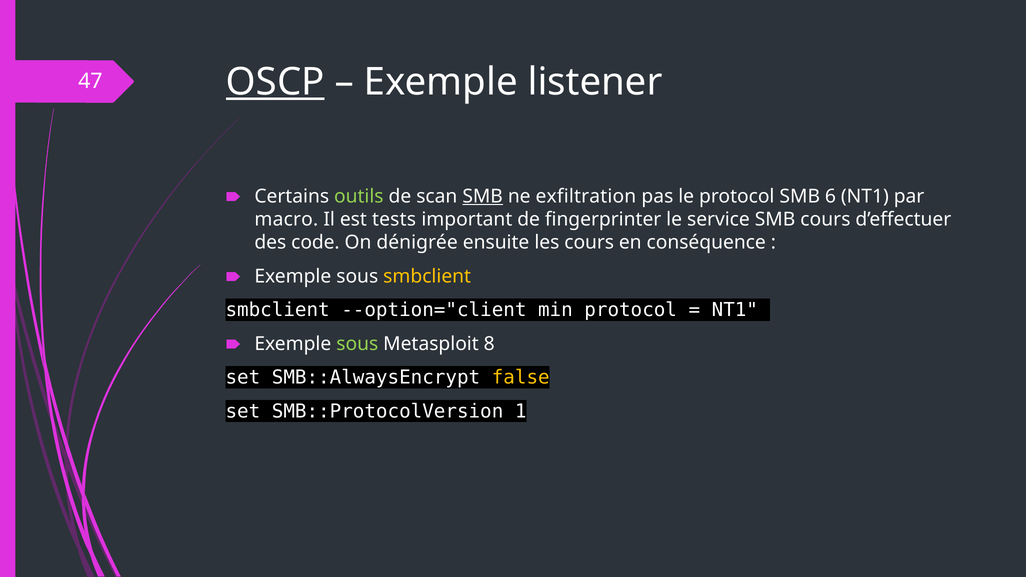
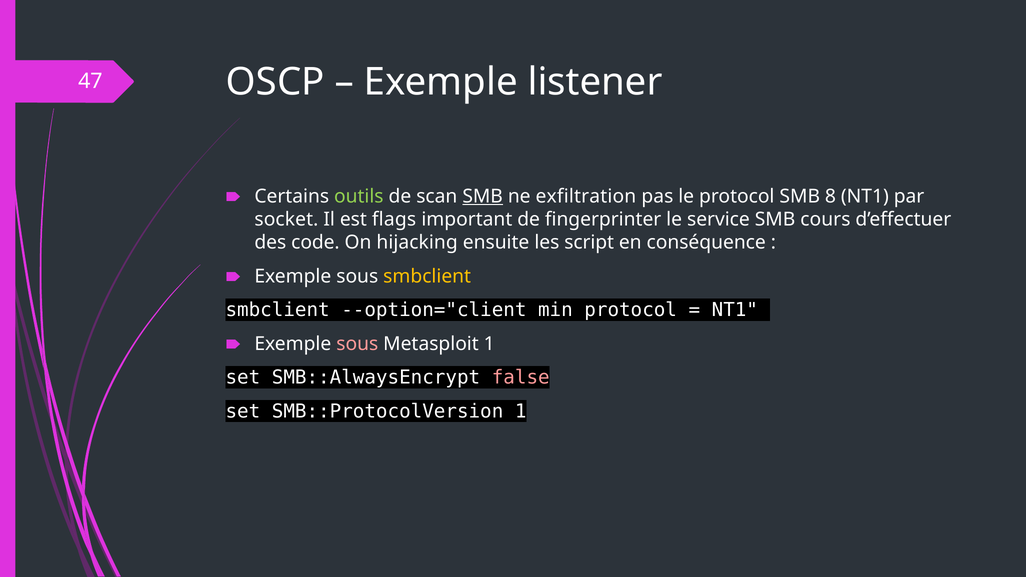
OSCP underline: present -> none (275, 82)
6: 6 -> 8 (830, 196)
macro: macro -> socket (286, 219)
tests: tests -> flags (394, 219)
dénigrée: dénigrée -> hijacking (417, 242)
les cours: cours -> script (589, 242)
sous colour: light green -> pink (357, 344)
Metasploit 8: 8 -> 1 (489, 344)
false colour: yellow -> pink (521, 378)
